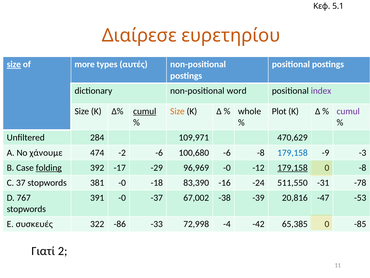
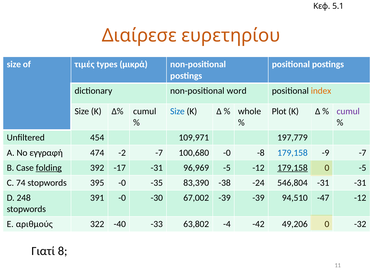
size underline: present -> none (14, 64)
more: more -> τιμές (85, 64)
αυτές: αυτές -> μικρά (134, 64)
index colour: purple -> orange (321, 91)
cumul underline: present -> none (145, 111)
Size colour: orange -> blue (177, 111)
284: 284 -> 454 (97, 137)
470,629: 470,629 -> 197,779 (292, 137)
χάνουμε: χάνουμε -> εγγραφή (46, 152)
-2 -6: -6 -> -7 (159, 152)
100,680 -6: -6 -> -0 (227, 152)
-9 -3: -3 -> -7 (363, 152)
-17 -29: -29 -> -31 (157, 167)
96,969 -0: -0 -> -5 (227, 167)
-8: -8 -> -5 (363, 167)
37: 37 -> 74 (21, 182)
381: 381 -> 395 (97, 182)
-18: -18 -> -35 (157, 182)
-16: -16 -> -38 (225, 182)
511,550: 511,550 -> 546,804 (292, 182)
-31 -78: -78 -> -31 (360, 182)
767: 767 -> 248 (24, 197)
-37: -37 -> -30 (157, 197)
67,002 -38: -38 -> -39 (225, 197)
20,816: 20,816 -> 94,510 (295, 197)
-47 -53: -53 -> -12 (360, 197)
συσκευές: συσκευές -> αριθμούς (34, 224)
-86: -86 -> -40 (120, 224)
72,998: 72,998 -> 63,802 (196, 224)
65,385: 65,385 -> 49,206 (295, 224)
-85: -85 -> -32 (360, 224)
2: 2 -> 8 (63, 251)
